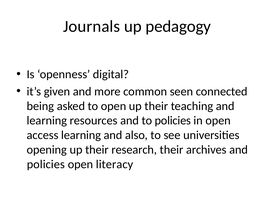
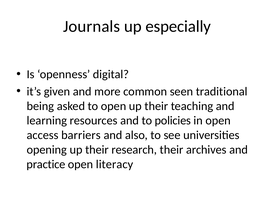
pedagogy: pedagogy -> especially (178, 27)
connected: connected -> traditional (222, 92)
access learning: learning -> barriers (81, 136)
policies: policies -> practice (46, 165)
